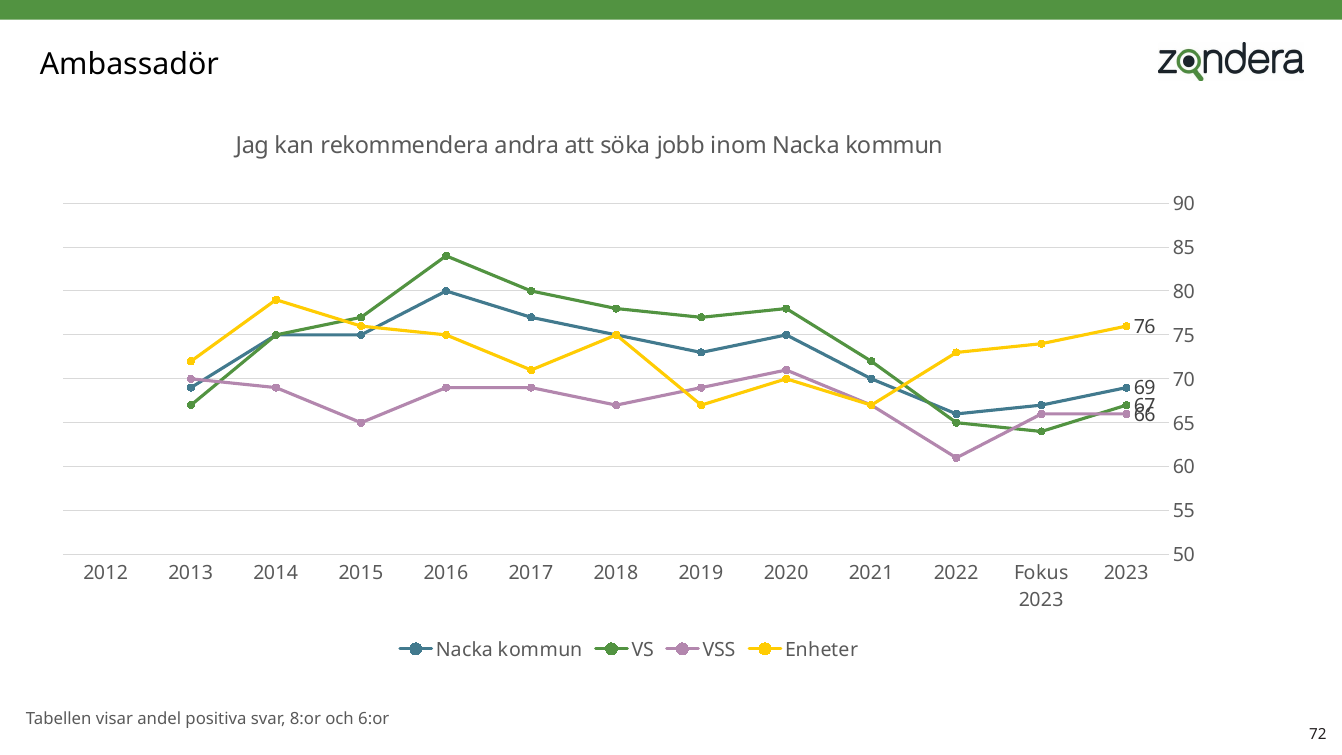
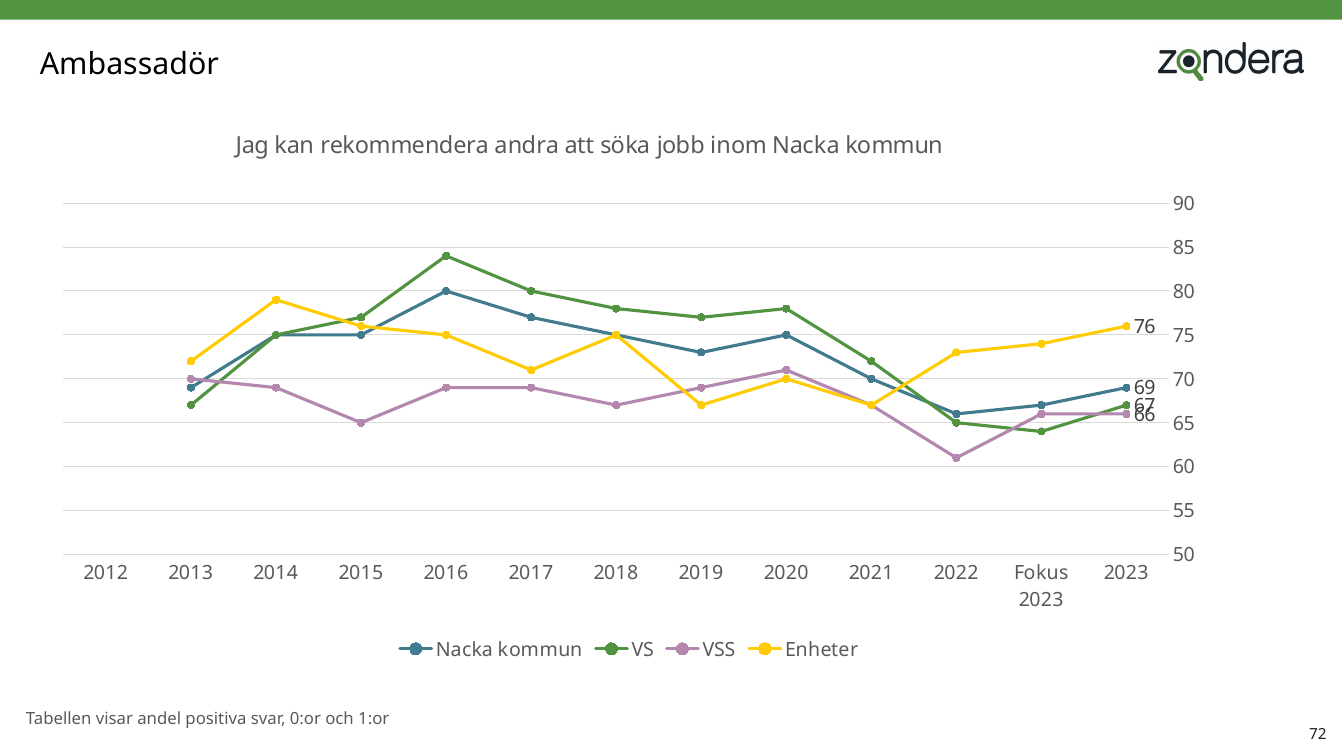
8:or: 8:or -> 0:or (305, 718)
6:or: 6:or -> 1:or (374, 718)
